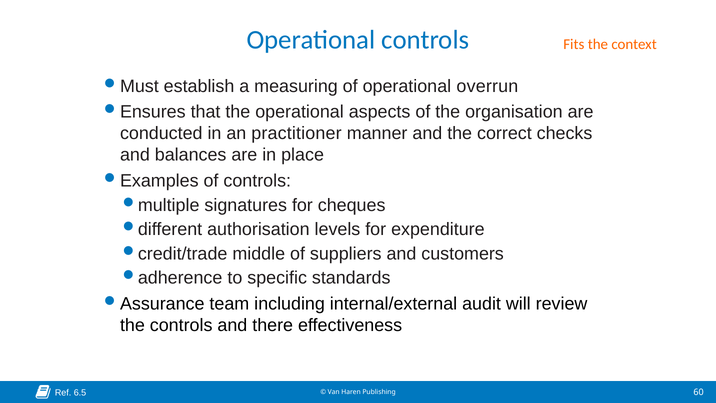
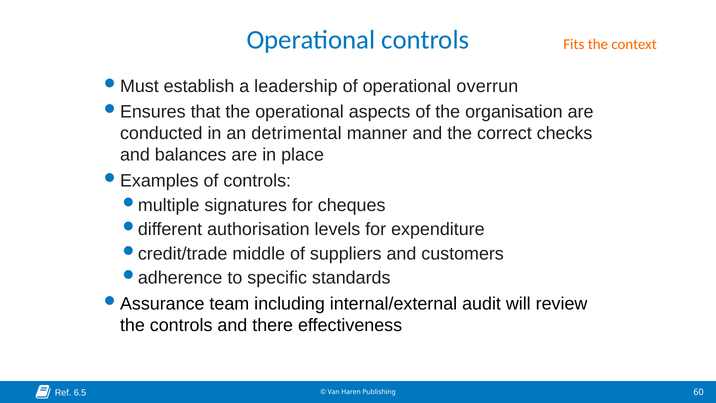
measuring: measuring -> leadership (296, 86)
practitioner: practitioner -> detrimental (296, 133)
